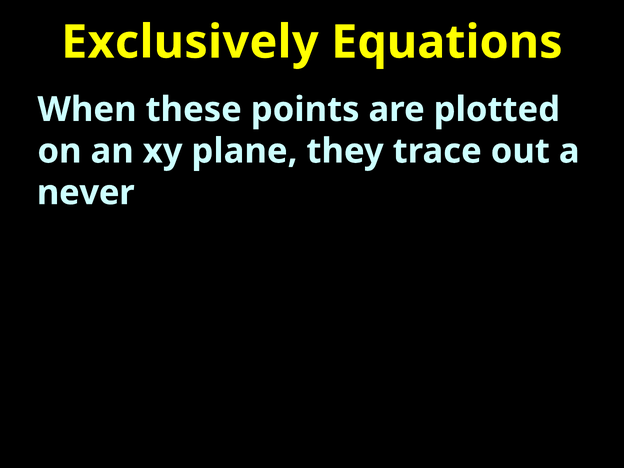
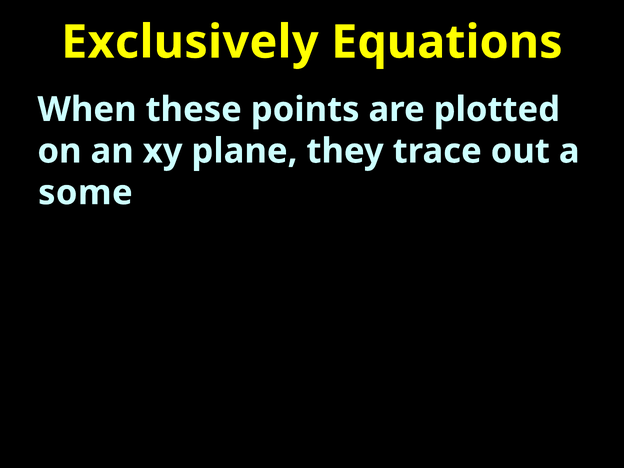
never: never -> some (85, 193)
